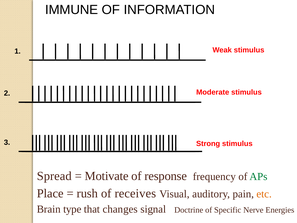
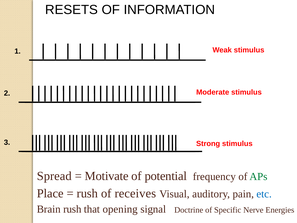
IMMUNE: IMMUNE -> RESETS (72, 10)
response: response -> potential (166, 176)
etc colour: orange -> blue (264, 194)
Brain type: type -> rush (72, 209)
changes: changes -> opening (120, 209)
